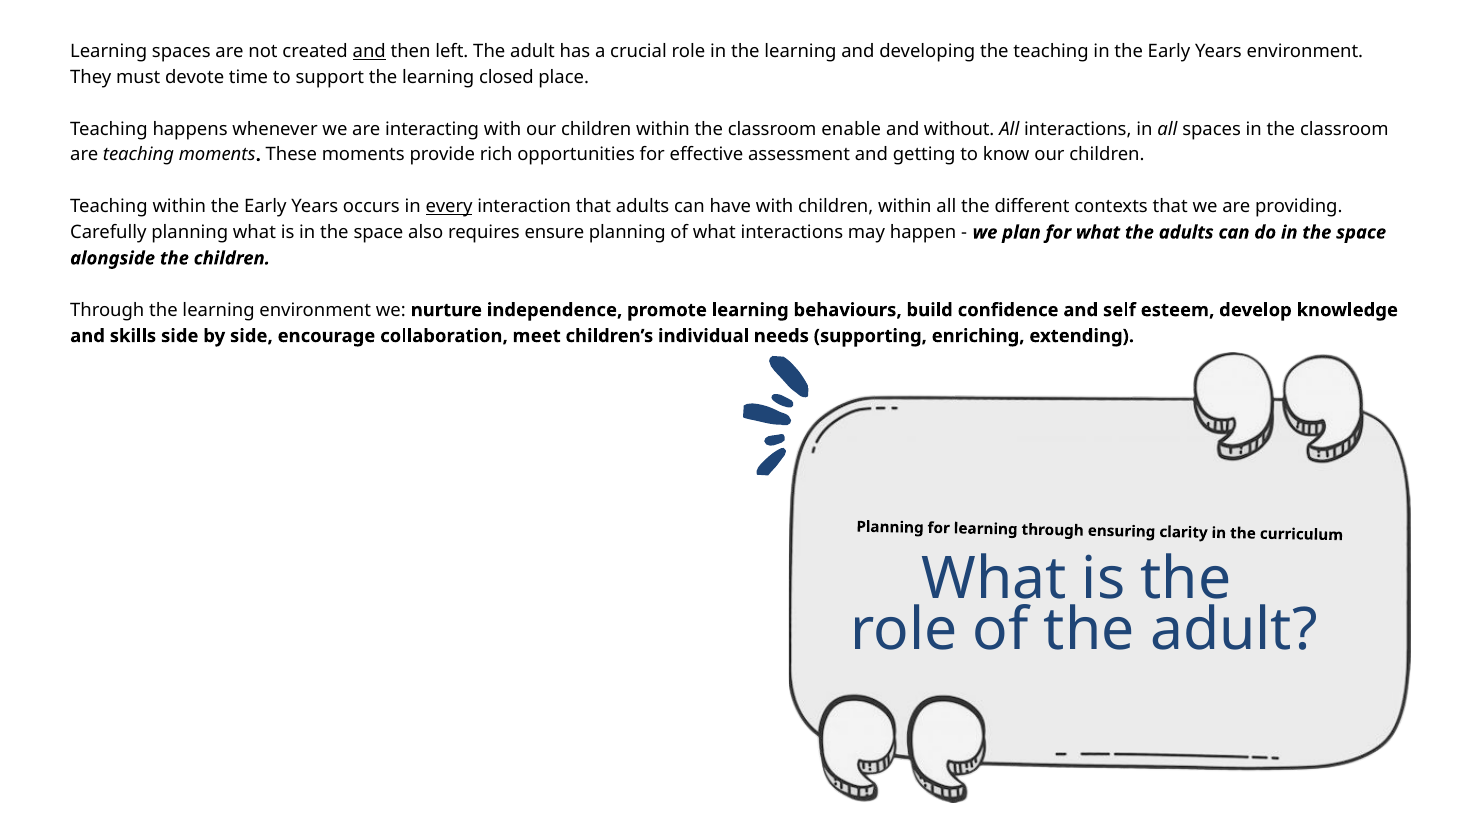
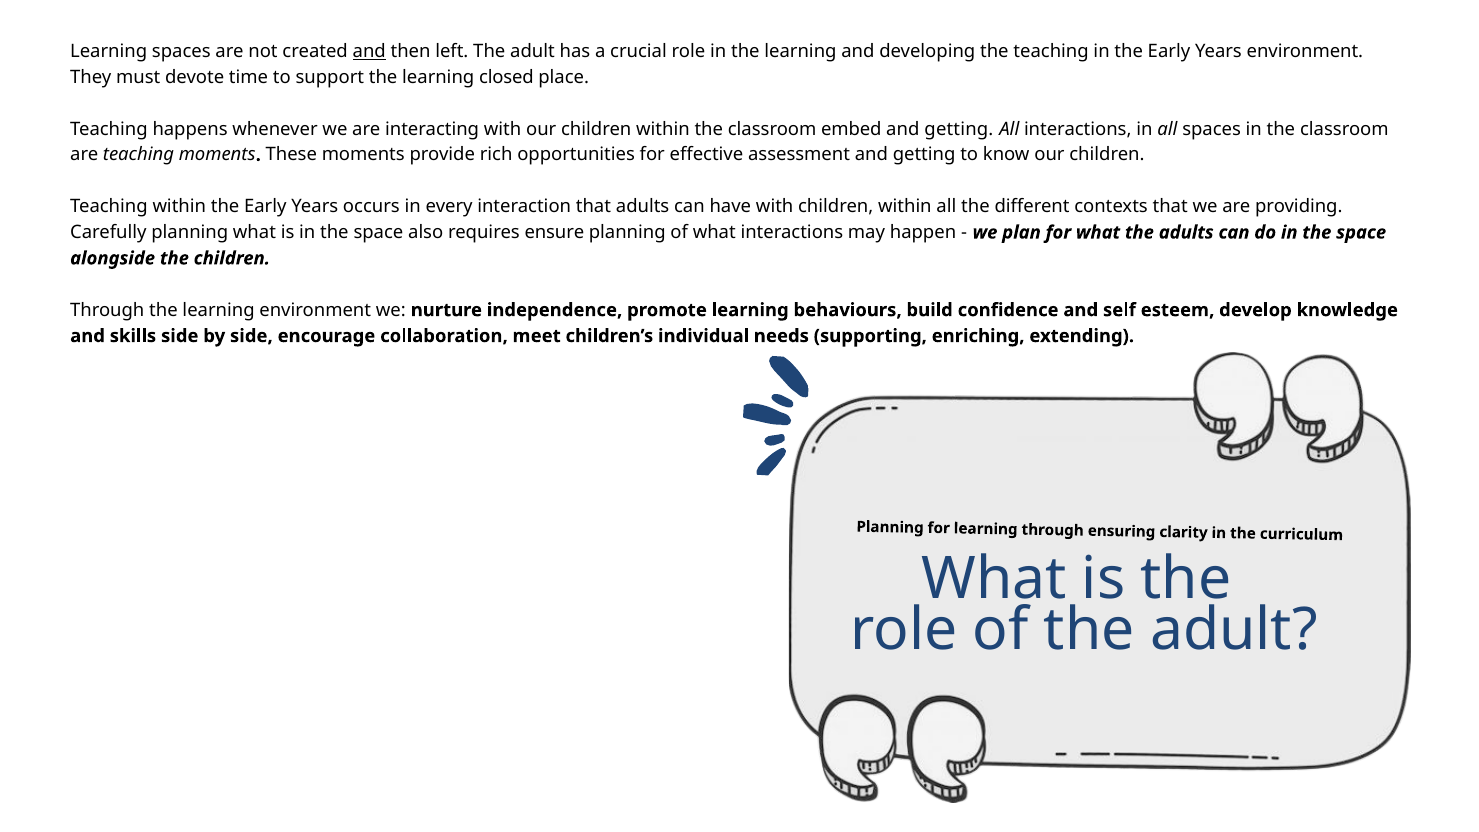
enable: enable -> embed (851, 129)
without: without -> getting (959, 129)
every underline: present -> none (449, 207)
